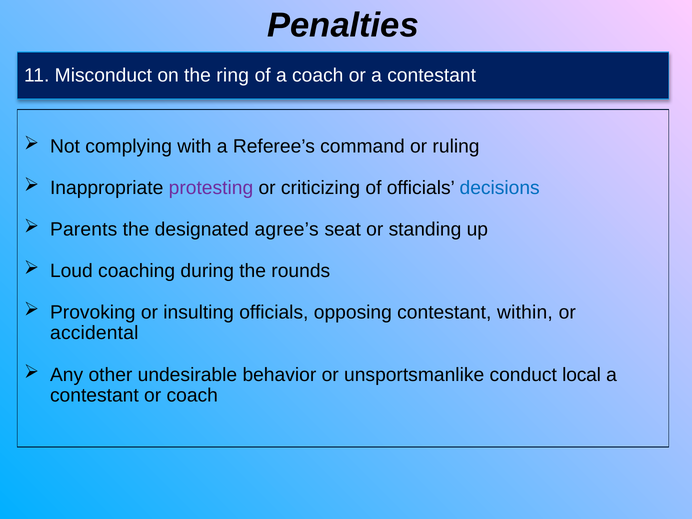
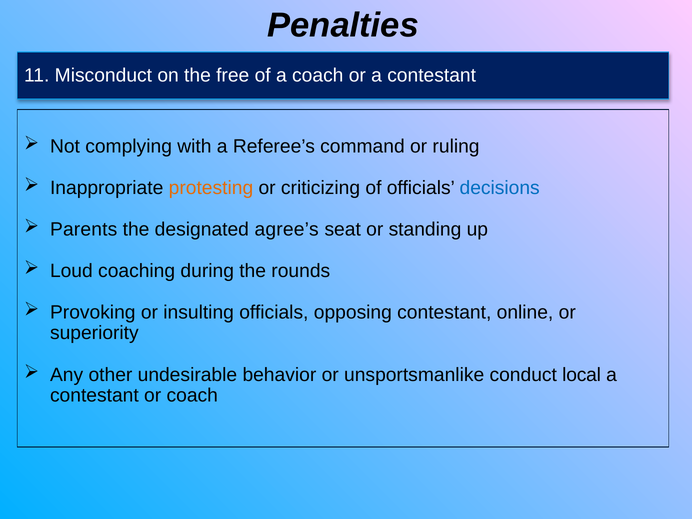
ring: ring -> free (233, 75)
protesting colour: purple -> orange (211, 188)
within: within -> online (525, 312)
accidental: accidental -> superiority (94, 333)
